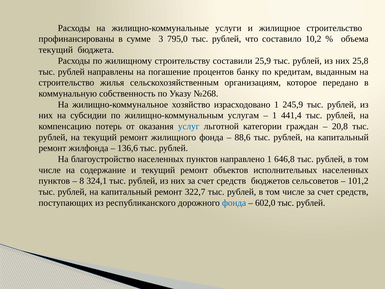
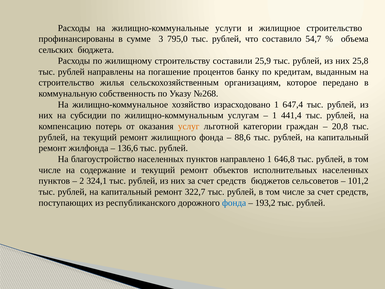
10,2: 10,2 -> 54,7 (313, 39)
текущий: текущий -> сельских (56, 50)
245,9: 245,9 -> 647,4 (293, 104)
услуг colour: blue -> orange (189, 126)
8: 8 -> 2 (82, 181)
602,0: 602,0 -> 193,2 (265, 203)
